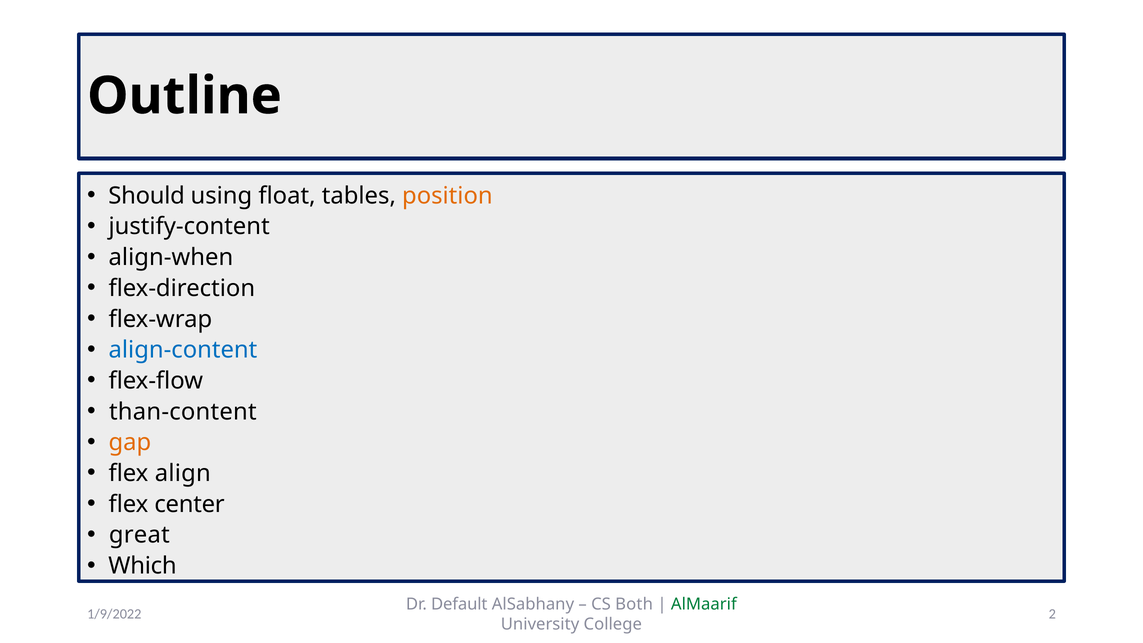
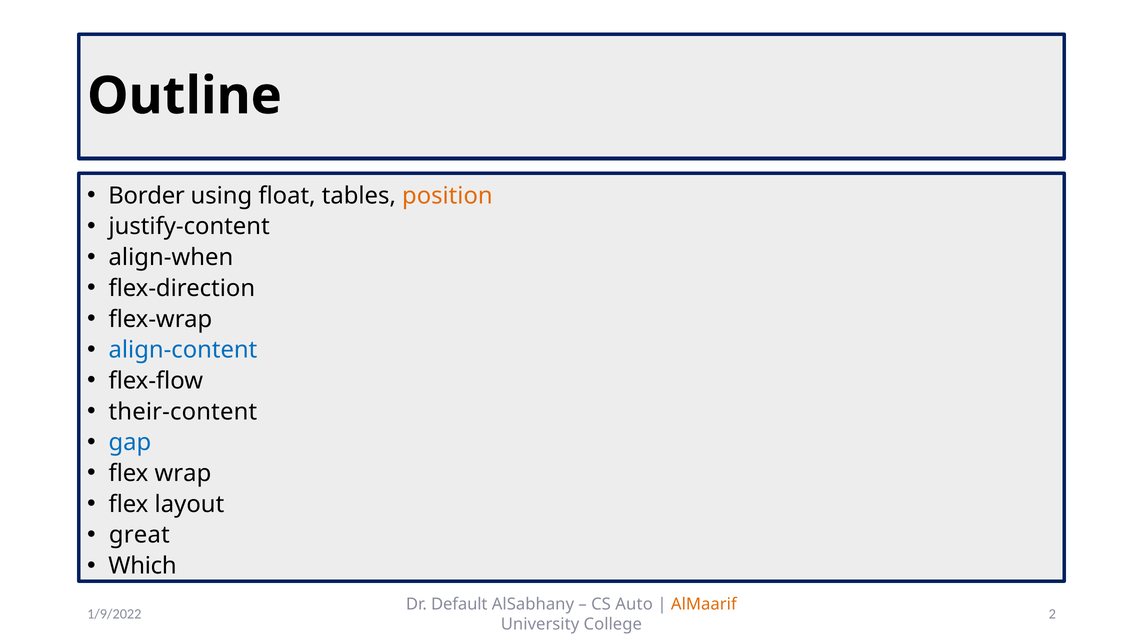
Should: Should -> Border (147, 196)
than-content: than-content -> their-content (183, 412)
gap colour: orange -> blue (130, 443)
align: align -> wrap (183, 473)
center: center -> layout (189, 504)
Both: Both -> Auto (634, 604)
AlMaarif colour: green -> orange (704, 604)
